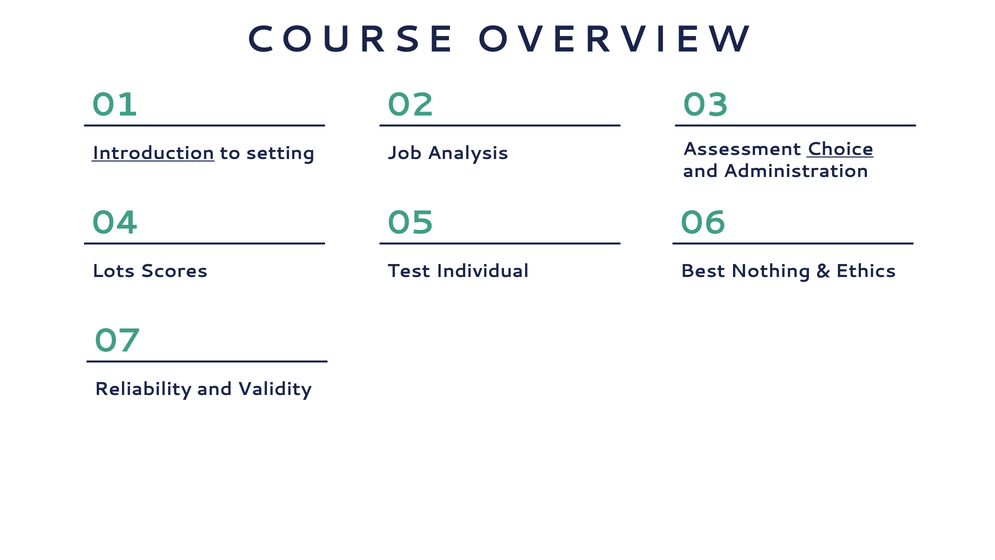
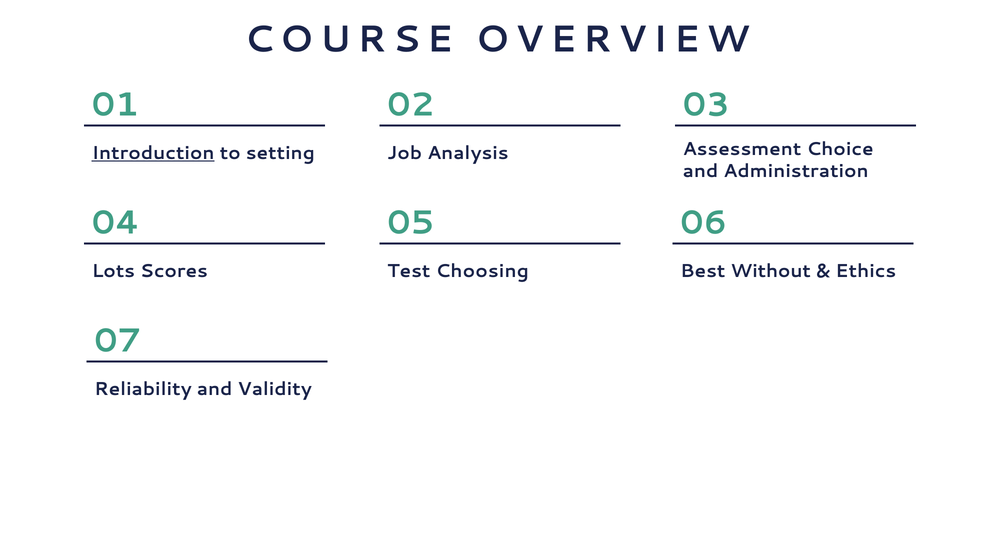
Choice underline: present -> none (840, 149)
Individual: Individual -> Choosing (482, 271)
Nothing: Nothing -> Without (771, 271)
